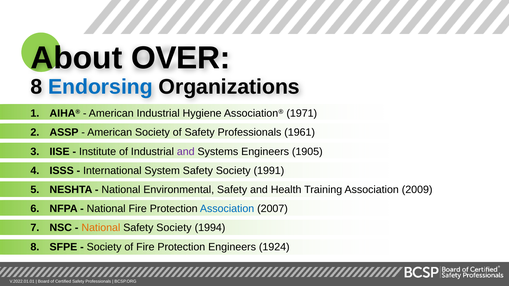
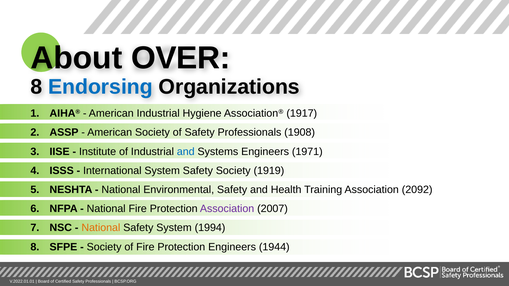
1971: 1971 -> 1917 (302, 114)
1961: 1961 -> 1908 (300, 133)
and colour: purple -> blue (186, 152)
1905: 1905 -> 1971 (307, 152)
1991: 1991 -> 1919 (269, 171)
2009: 2009 -> 2092 (417, 190)
Association colour: blue -> purple (227, 209)
Society: Society -> System (174, 228)
1924: 1924 -> 1944 (274, 247)
